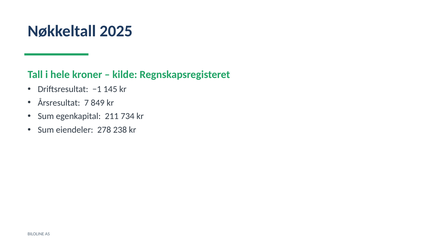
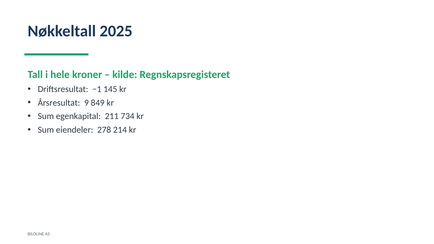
7: 7 -> 9 (87, 103)
238: 238 -> 214 (120, 130)
